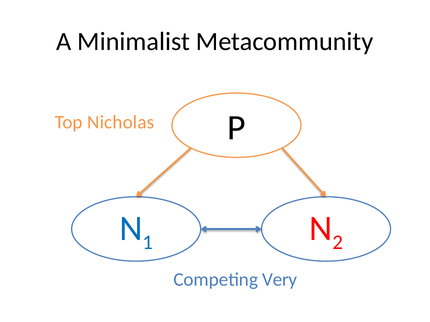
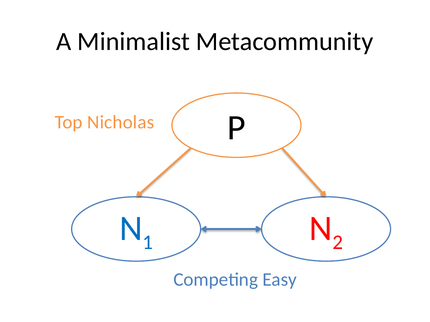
Very: Very -> Easy (280, 280)
